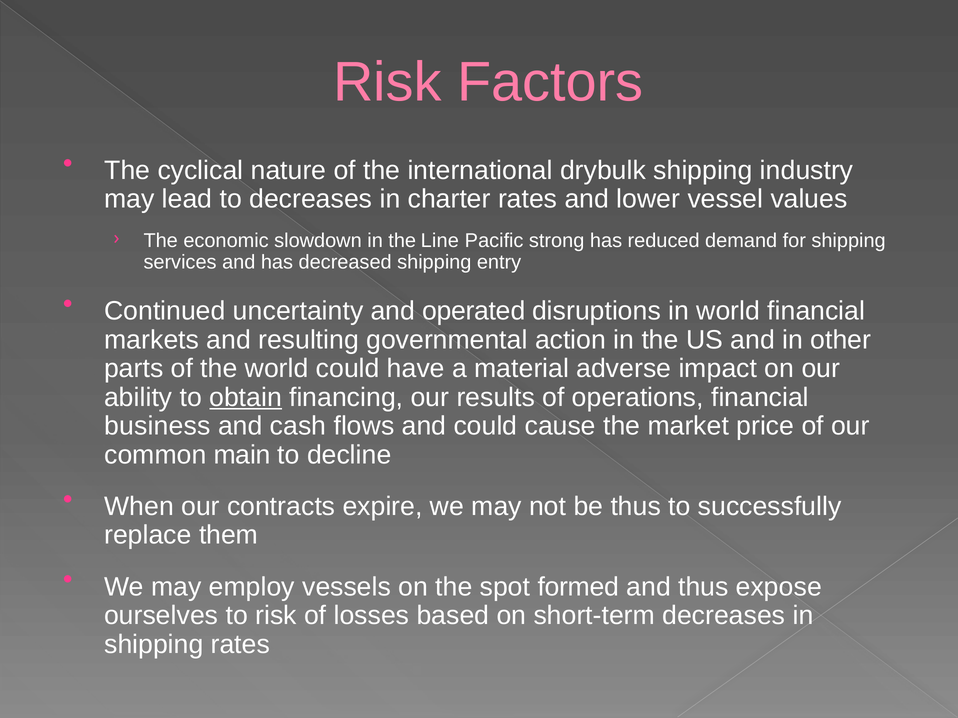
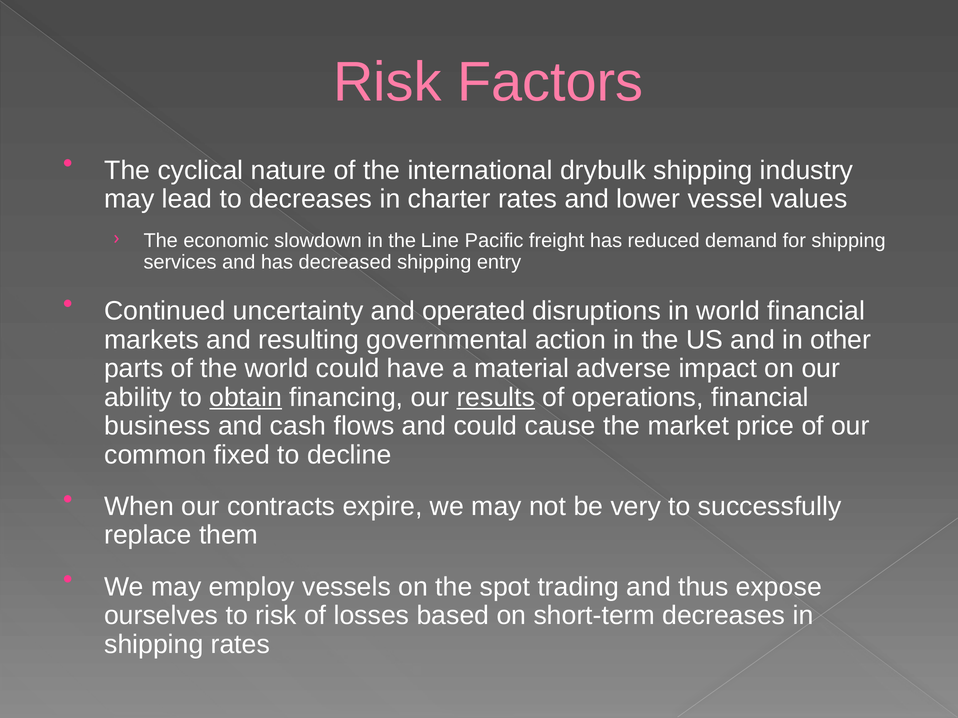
strong: strong -> freight (557, 241)
results underline: none -> present (496, 398)
main: main -> fixed (242, 455)
be thus: thus -> very (636, 507)
formed: formed -> trading (578, 587)
